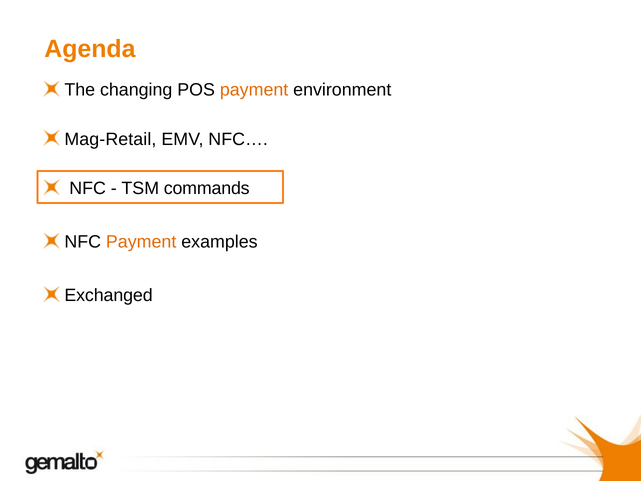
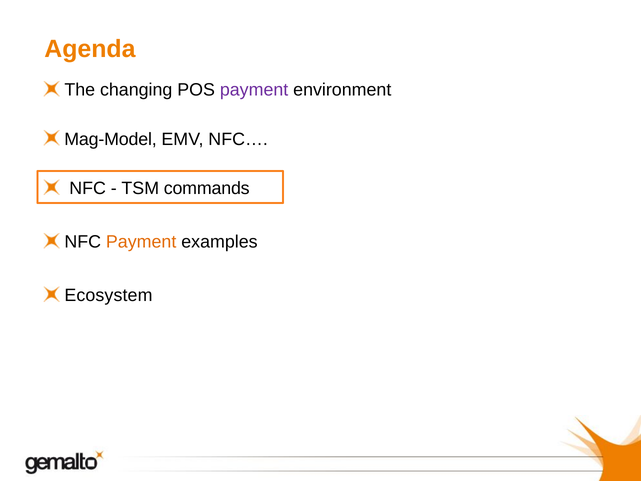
payment colour: orange -> purple (254, 90)
Mag-Retail: Mag-Retail -> Mag-Model (111, 139)
Exchanged: Exchanged -> Ecosystem (108, 295)
